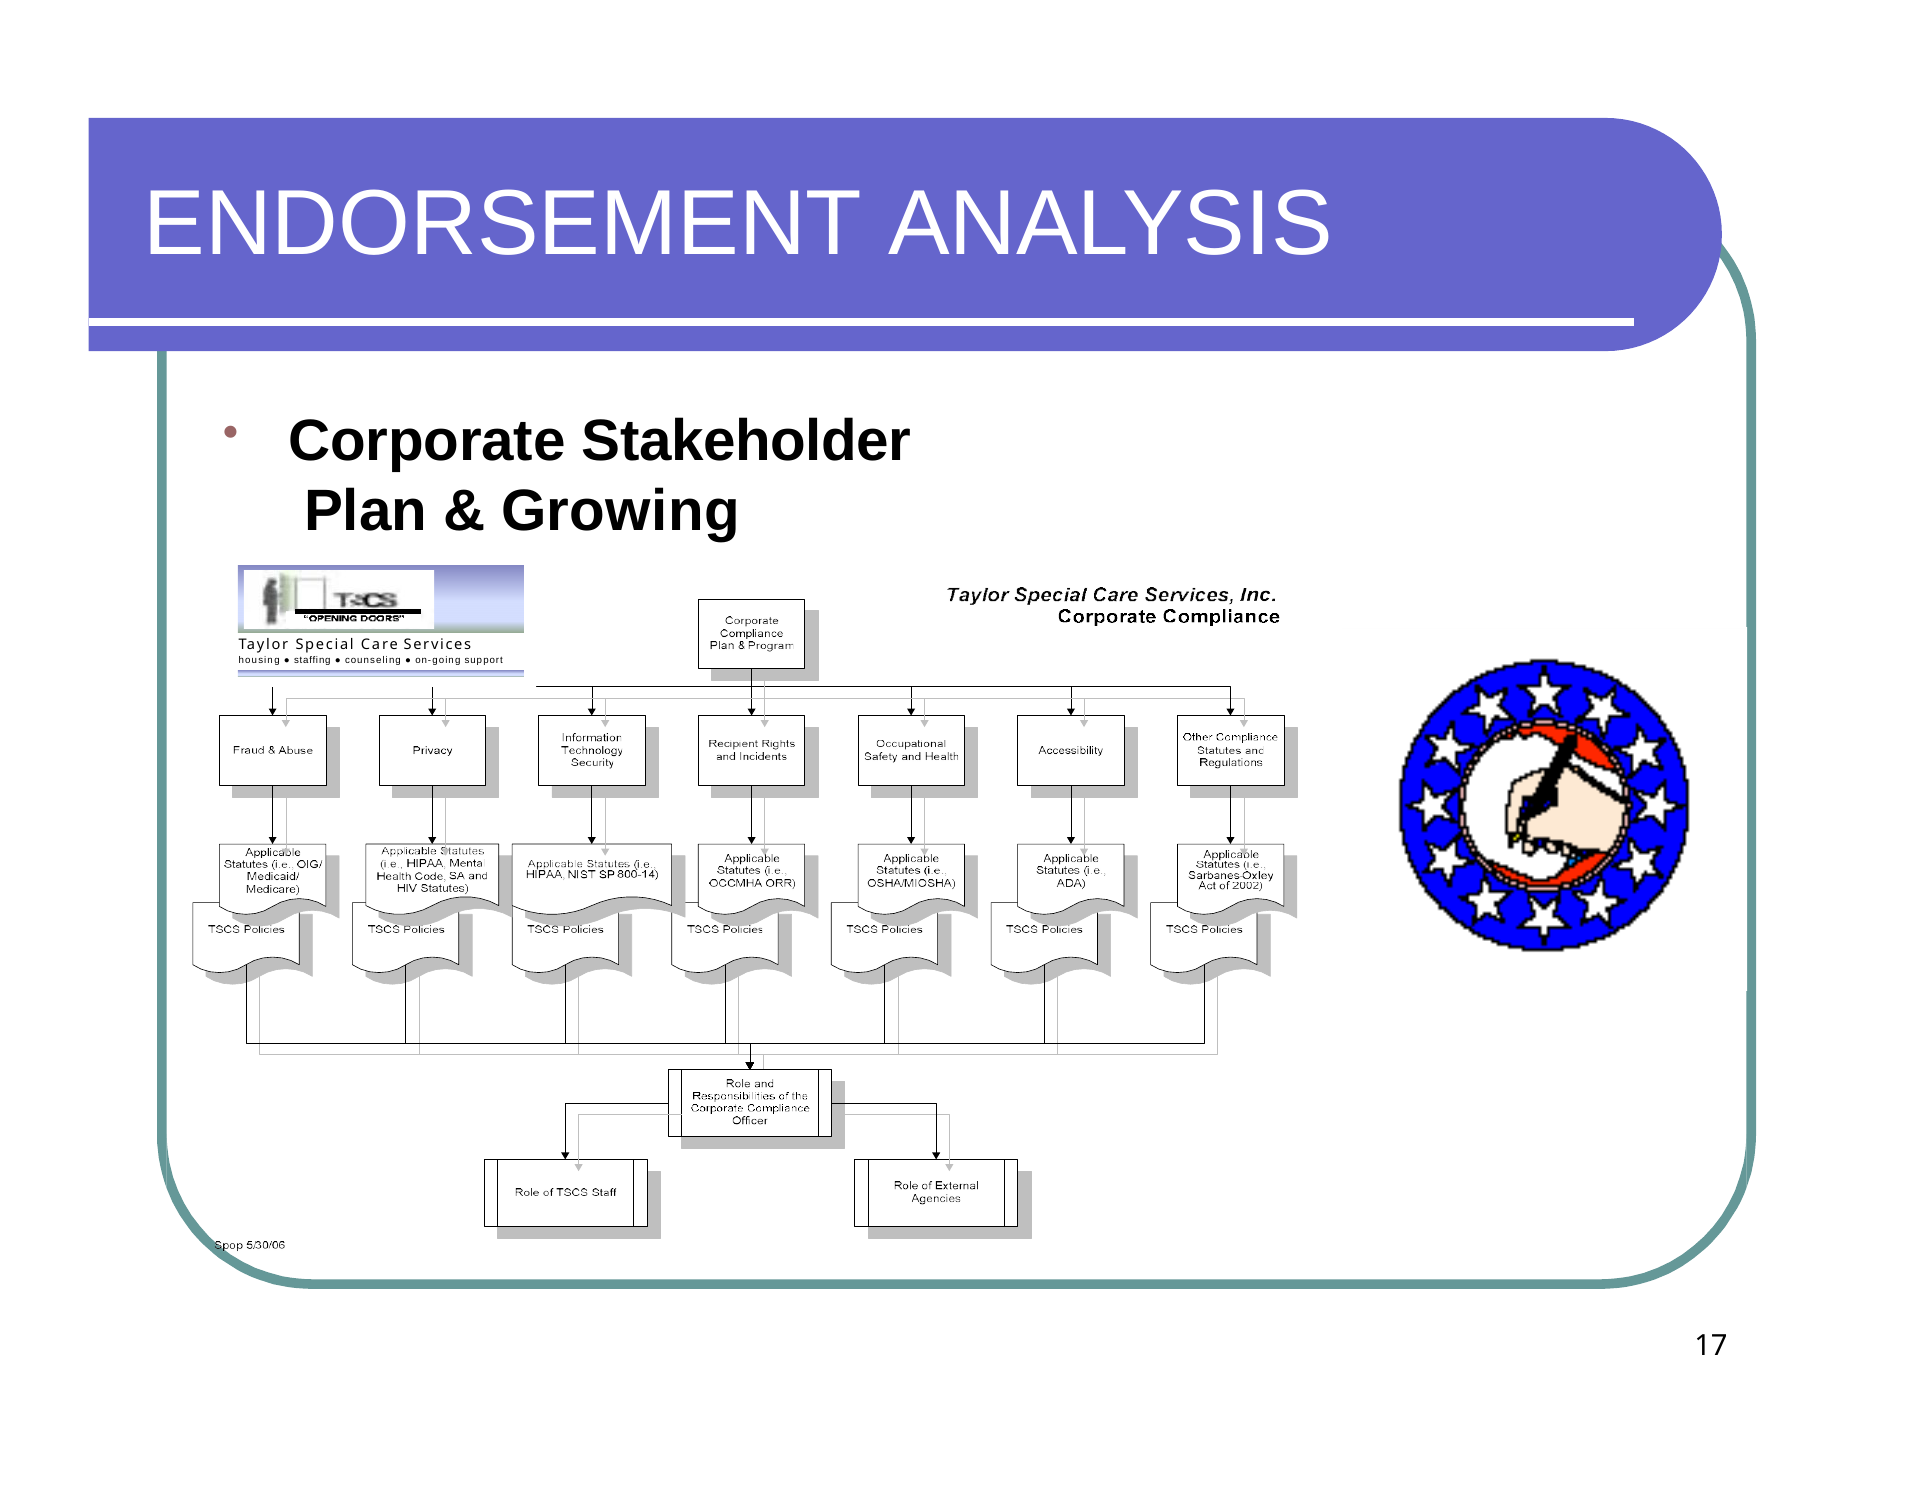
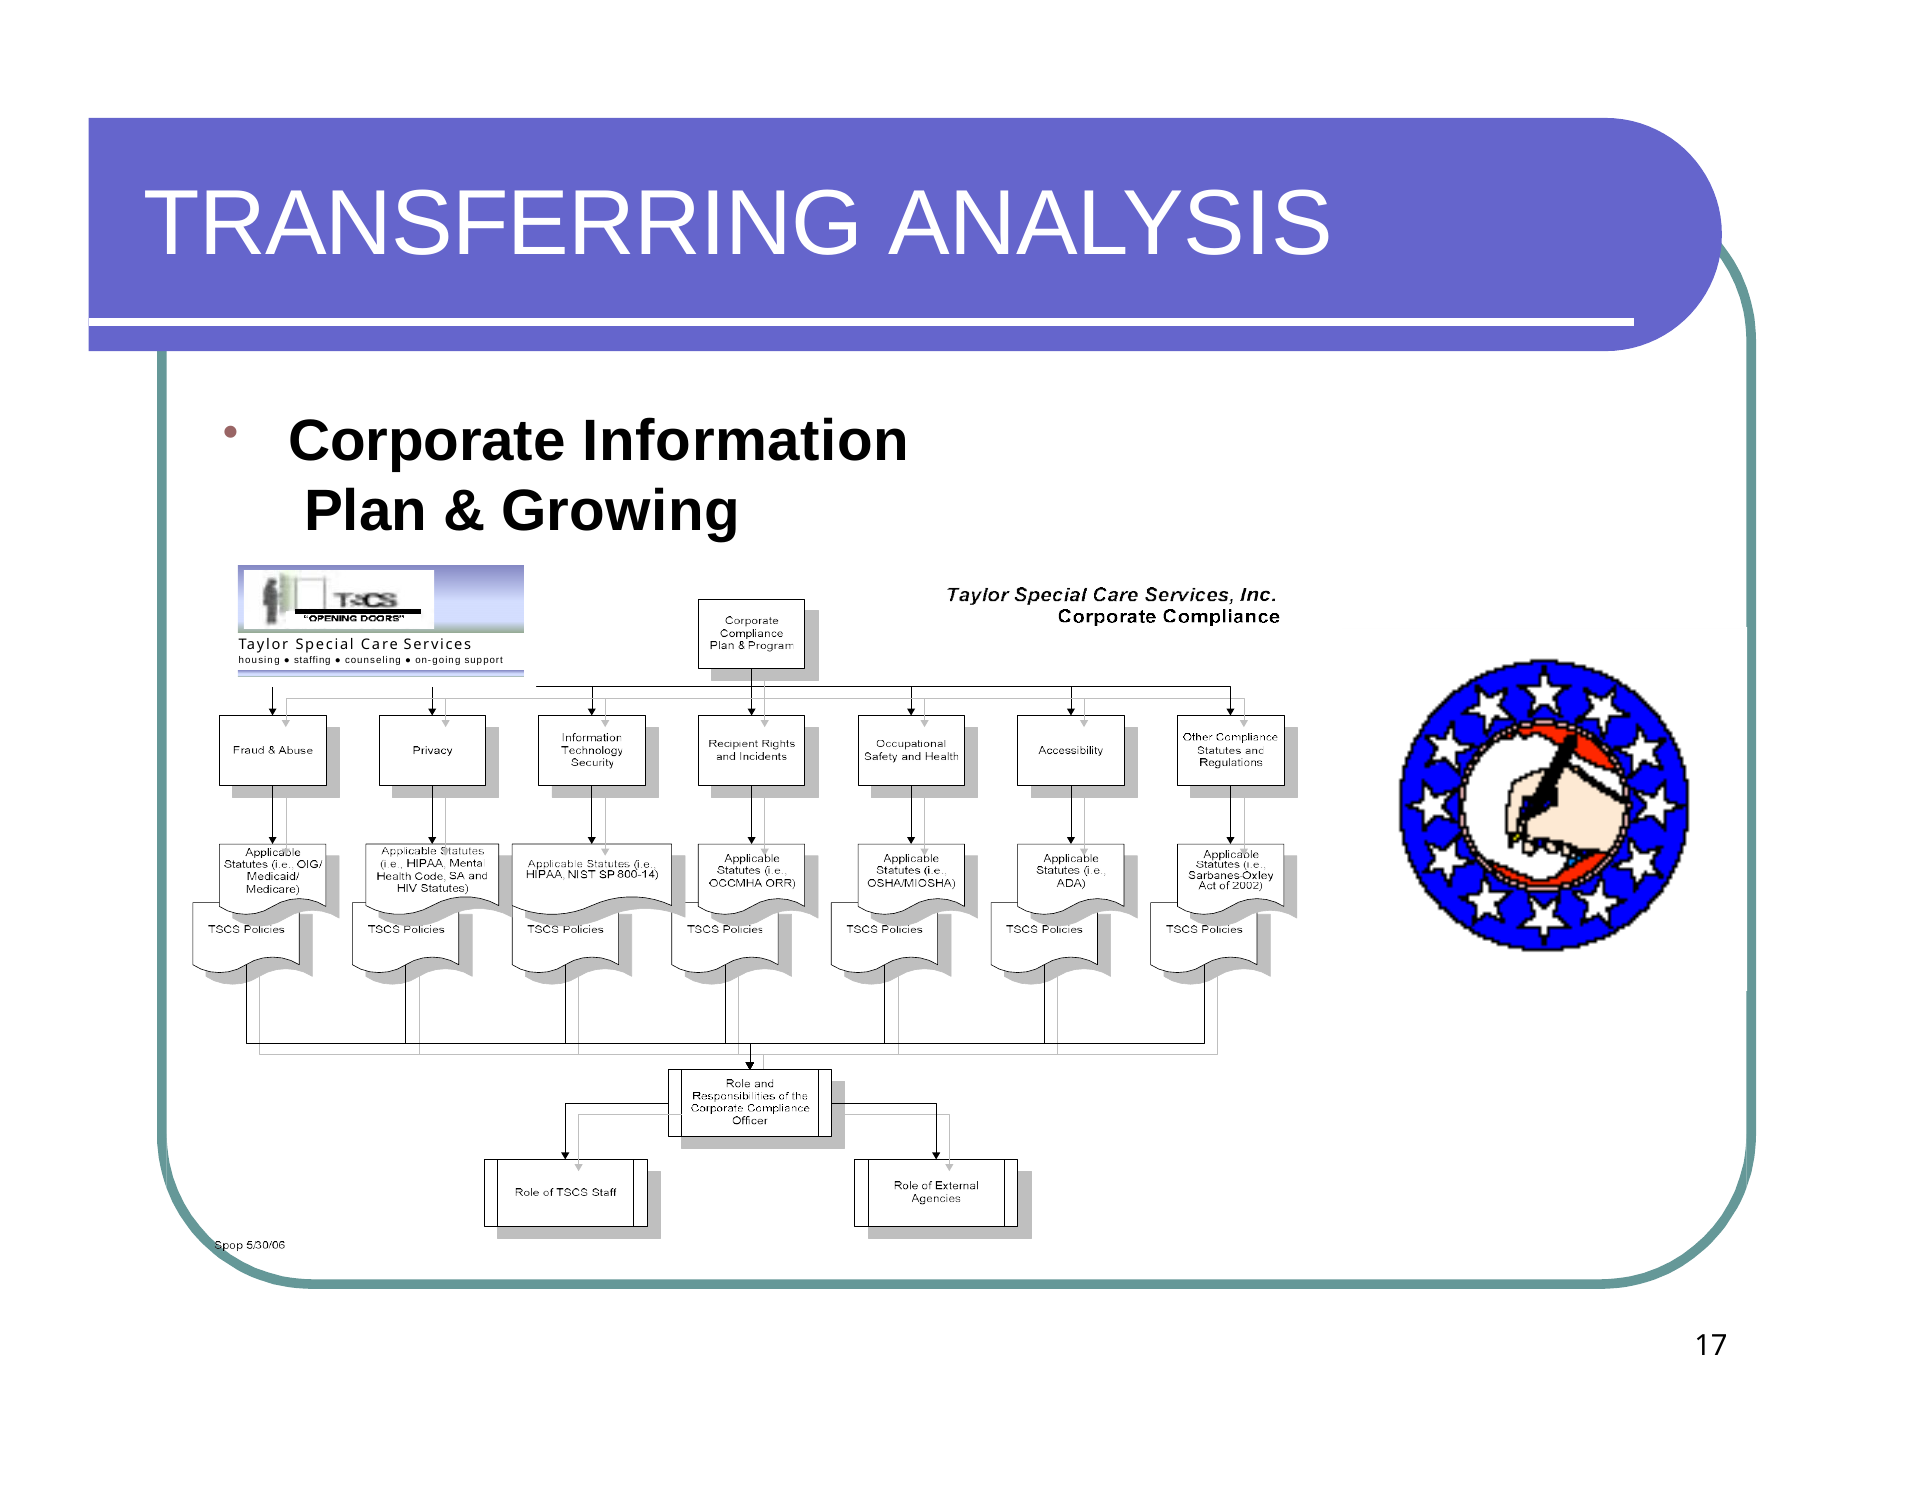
ENDORSEMENT: ENDORSEMENT -> TRANSFERRING (503, 224)
Stakeholder: Stakeholder -> Information (746, 441)
